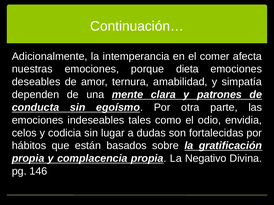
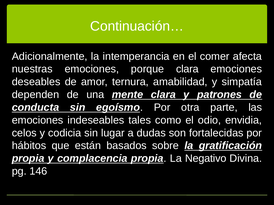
porque dieta: dieta -> clara (187, 69)
